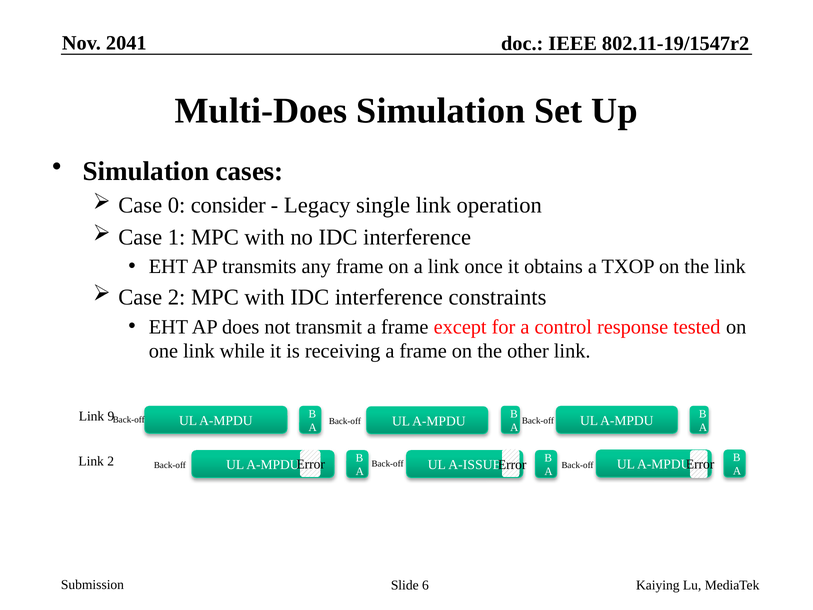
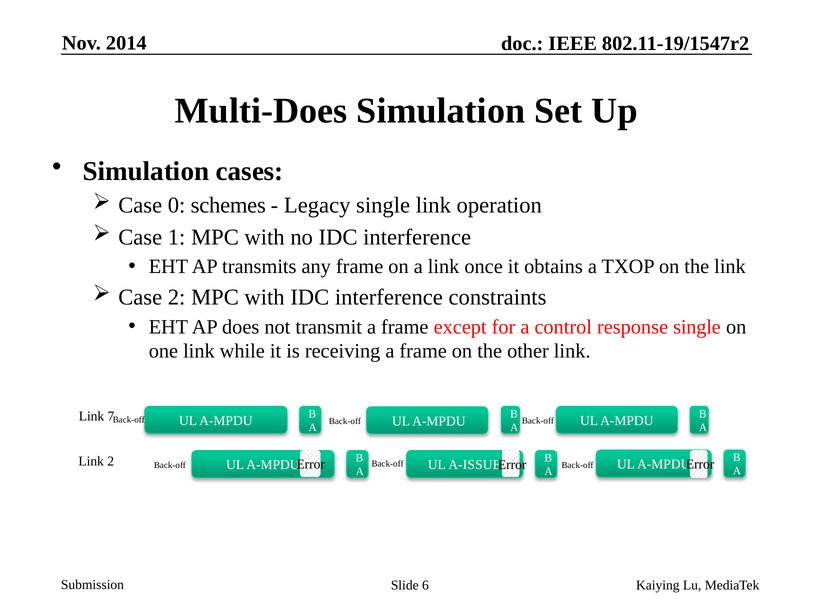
2041: 2041 -> 2014 (126, 43)
consider: consider -> schemes (228, 205)
response tested: tested -> single (697, 327)
9: 9 -> 7 (111, 416)
